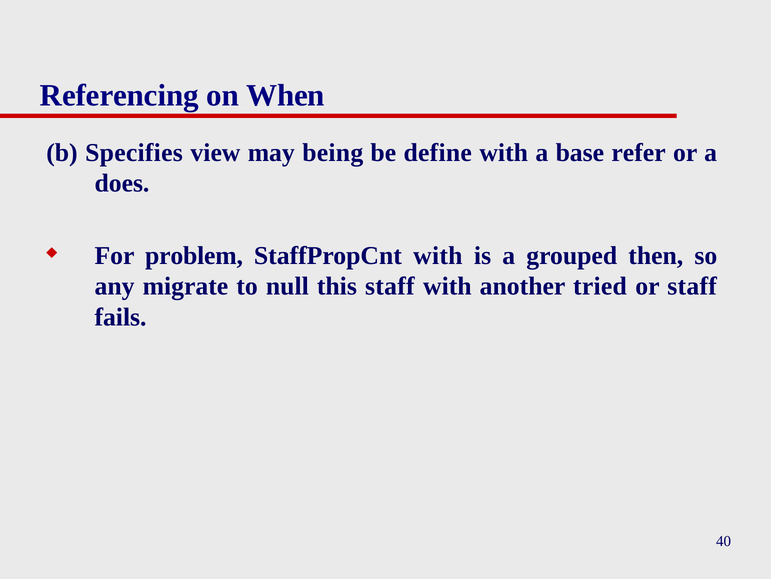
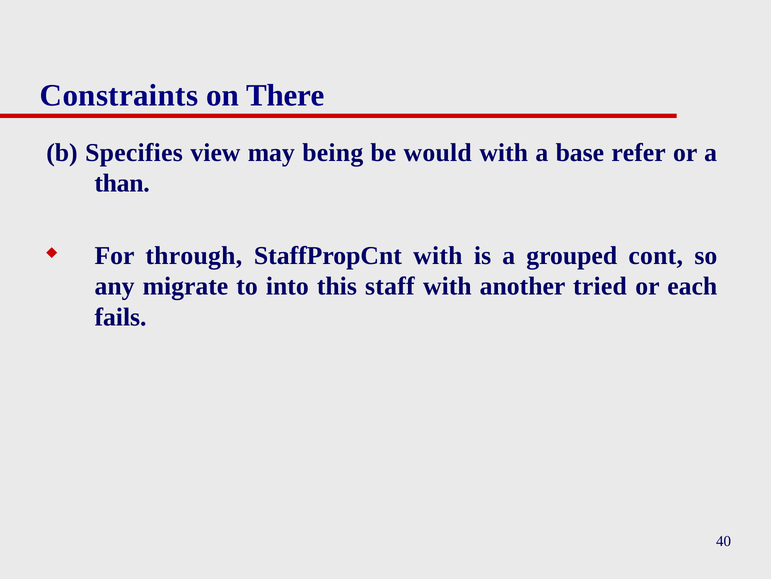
Referencing: Referencing -> Constraints (119, 95)
When: When -> There (285, 95)
define: define -> would (438, 152)
does: does -> than (122, 183)
problem: problem -> through (194, 255)
then: then -> cont (656, 255)
null: null -> into (287, 286)
or staff: staff -> each (692, 286)
